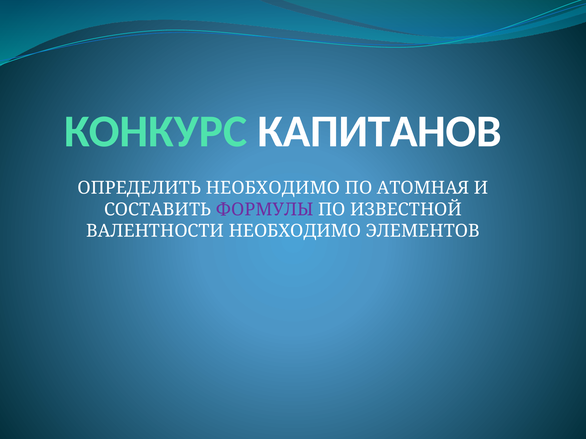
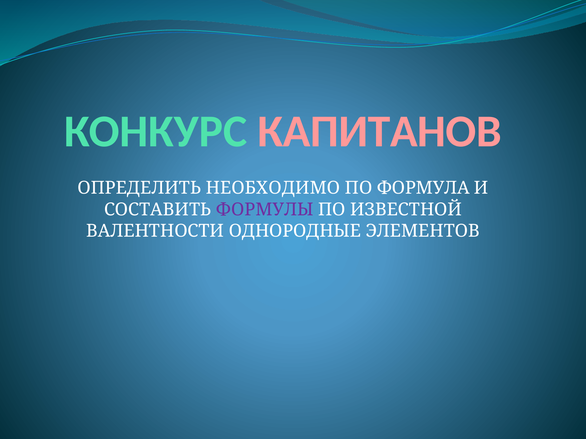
КАПИТАНОВ colour: white -> pink (380, 131)
АТОМНАЯ: АТОМНАЯ -> ФОРМУЛА (423, 188)
ВАЛЕНТНОСТИ НЕОБХОДИМО: НЕОБХОДИМО -> ОДНОРОДНЫЕ (295, 231)
